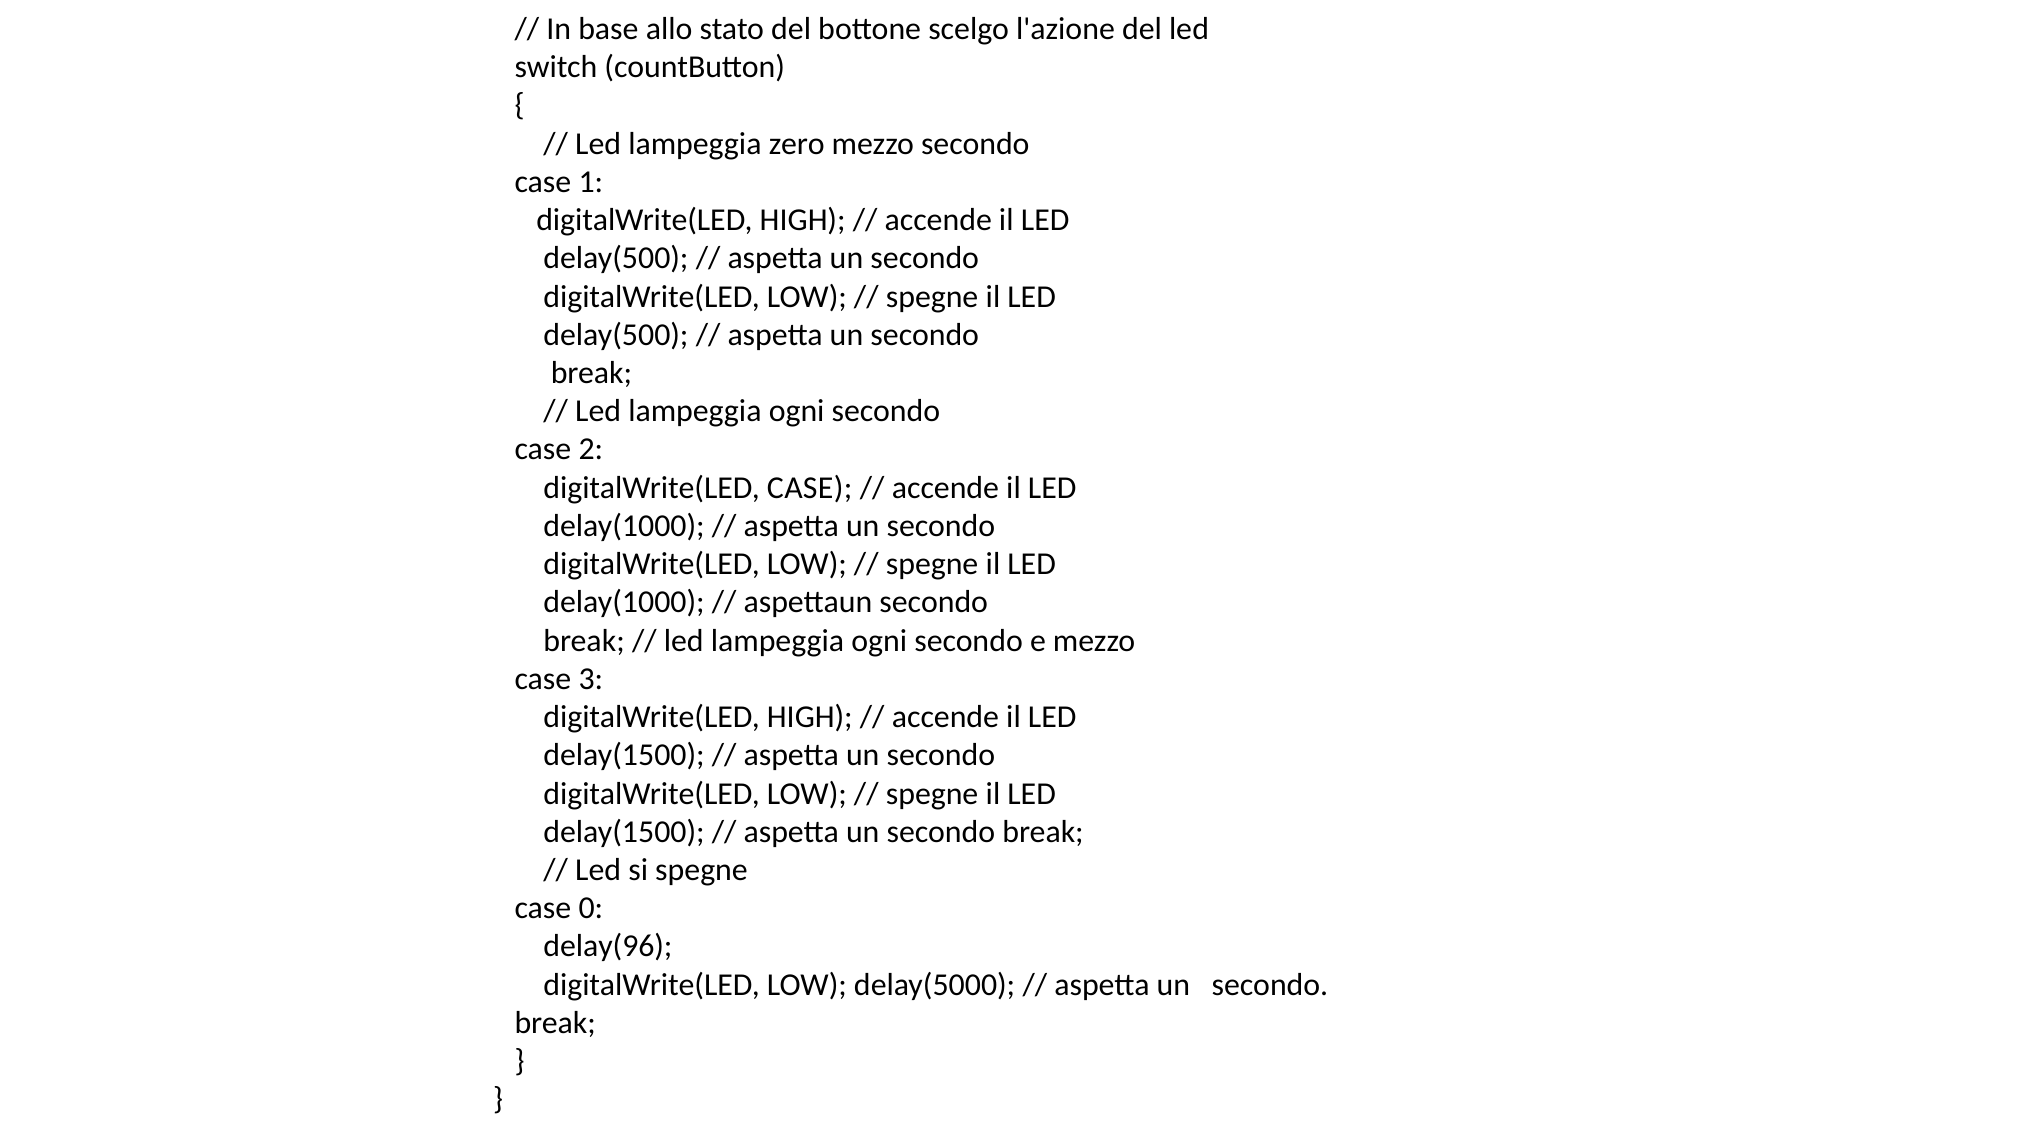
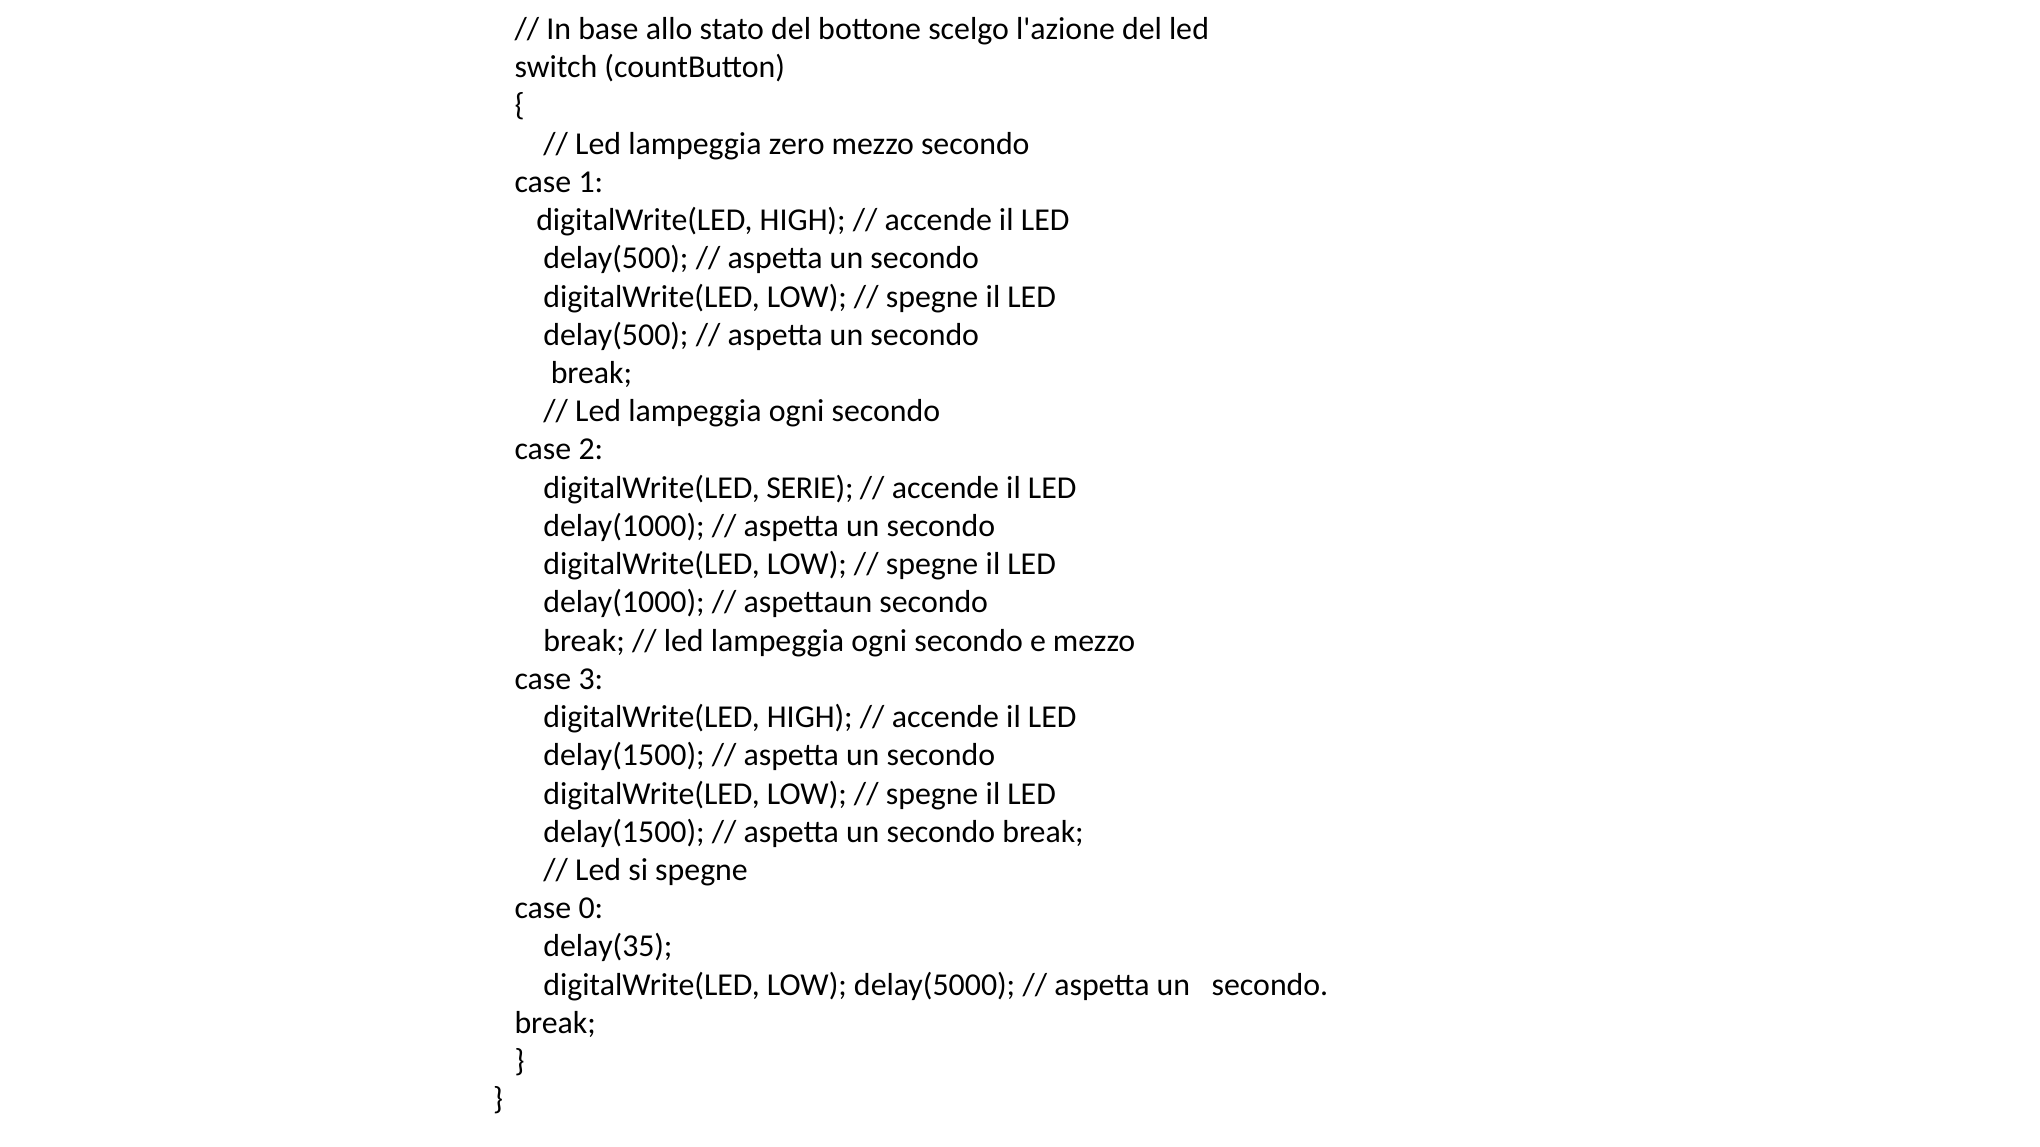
digitalWrite(LED CASE: CASE -> SERIE (810, 488)
delay(96: delay(96 -> delay(35 (608, 947)
